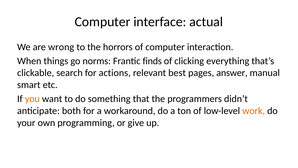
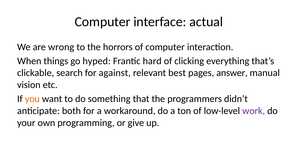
norms: norms -> hyped (97, 61)
finds: finds -> hard (152, 61)
actions: actions -> against (115, 73)
smart: smart -> vision (29, 85)
work colour: orange -> purple (254, 111)
